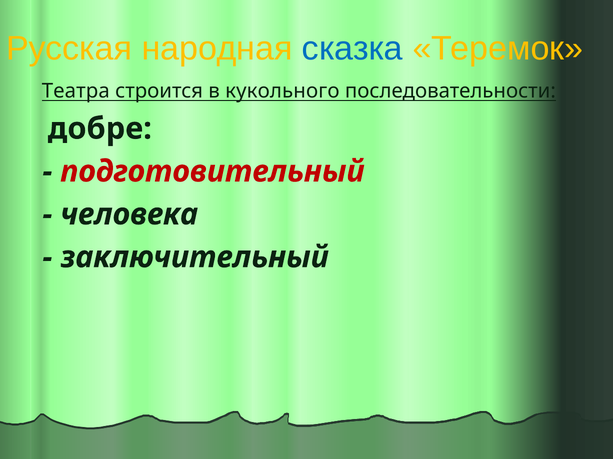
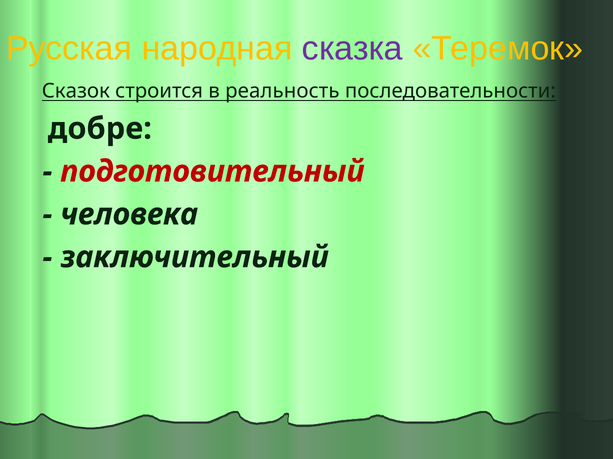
сказка colour: blue -> purple (352, 49)
Театра: Театра -> Сказок (76, 91)
кукольного: кукольного -> реальность (282, 91)
